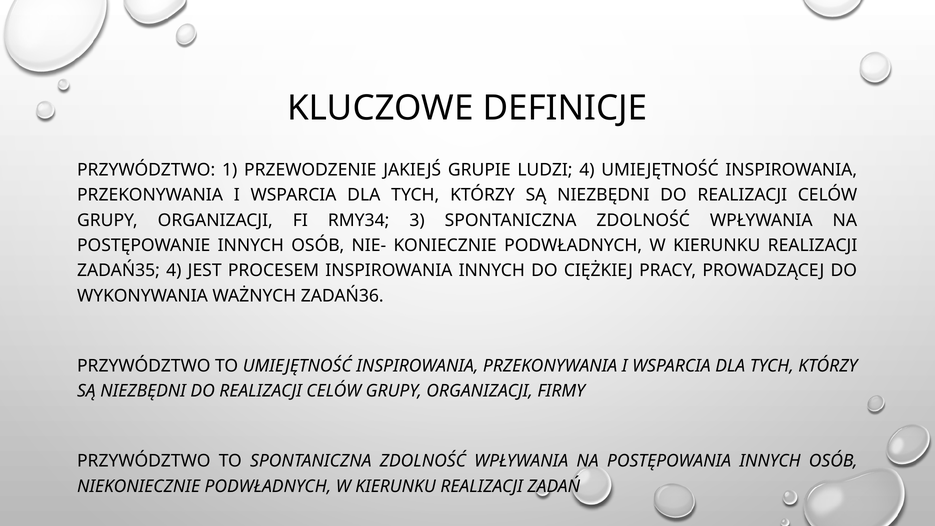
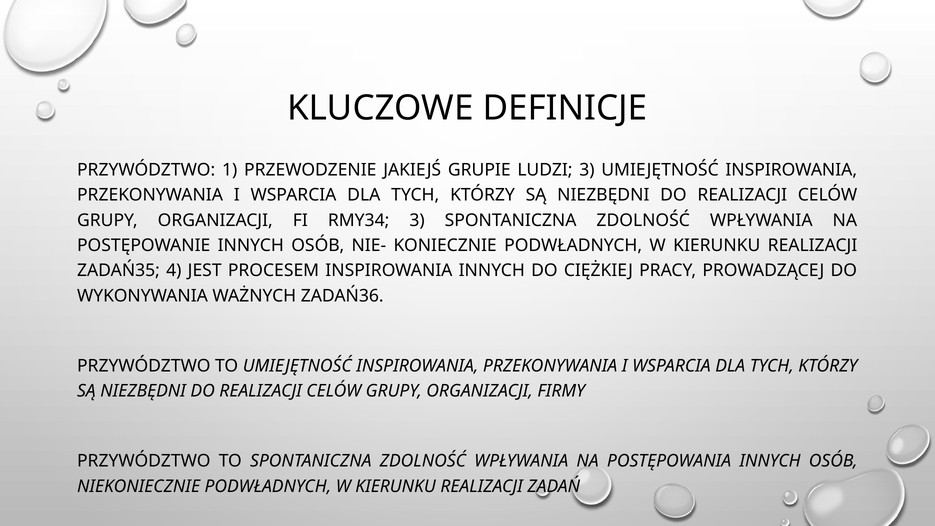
LUDZI 4: 4 -> 3 (587, 170)
